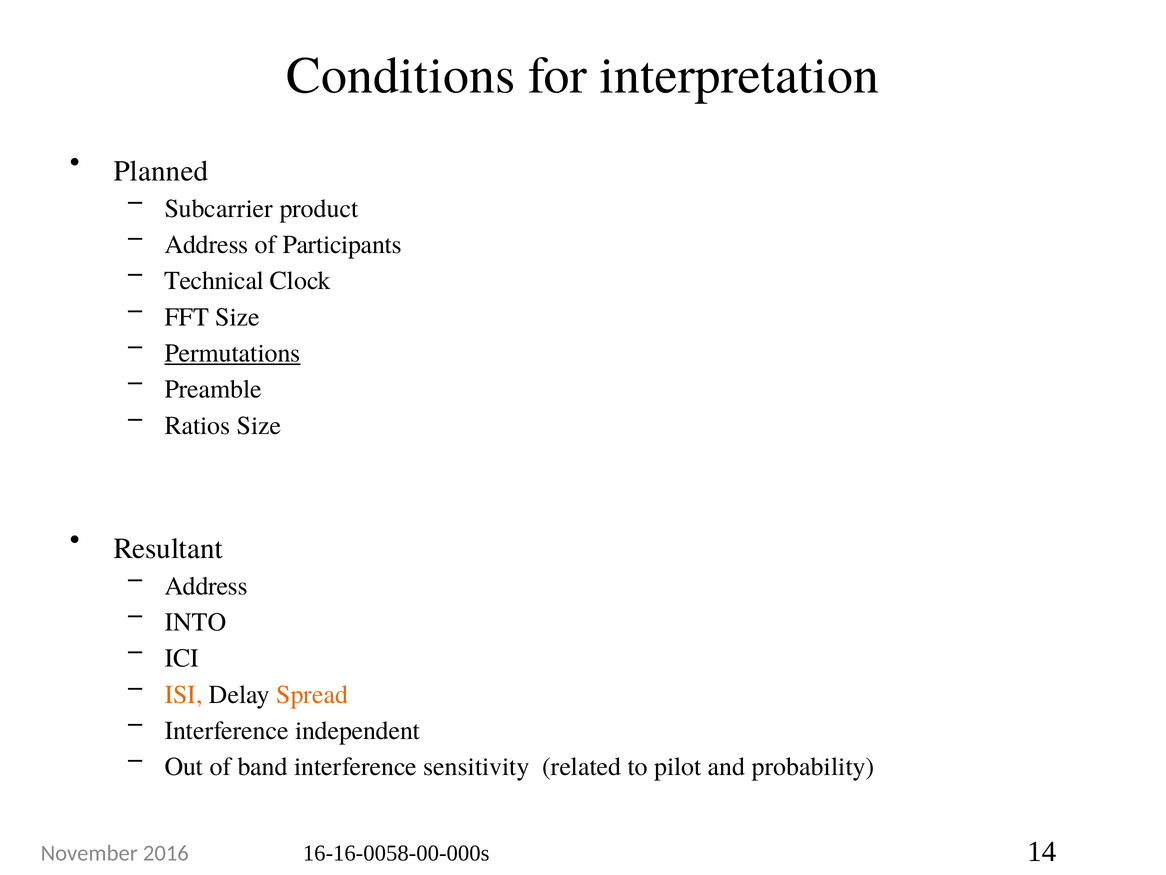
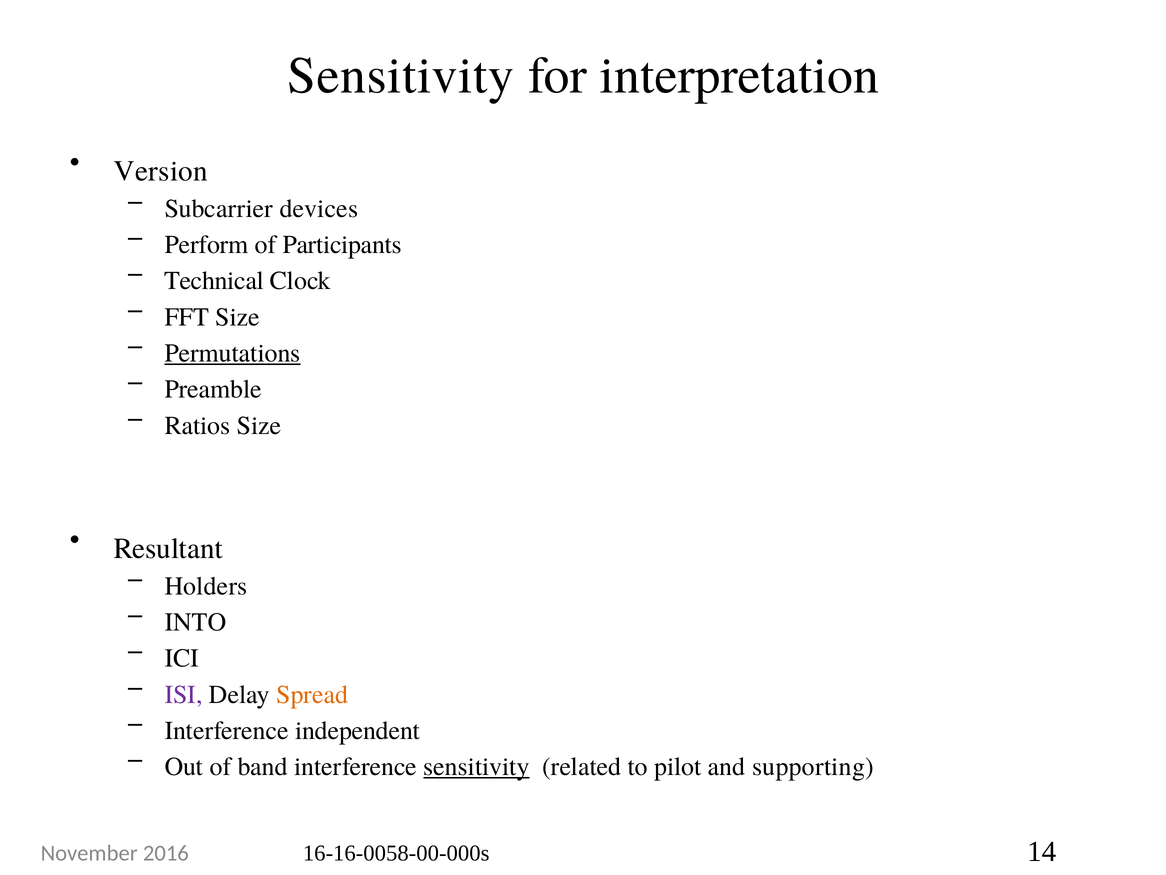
Conditions: Conditions -> Sensitivity (401, 75)
Planned: Planned -> Version (161, 171)
product: product -> devices (319, 208)
Address: Address -> Perform (207, 245)
Address: Address -> Holders (206, 586)
ISI colour: orange -> purple (184, 694)
sensitivity underline: none -> present (476, 766)
probability: probability -> supporting (813, 766)
